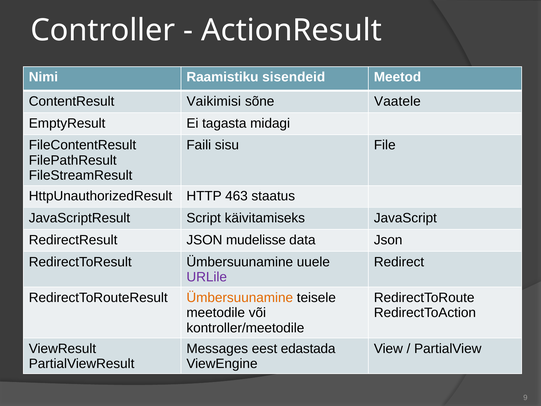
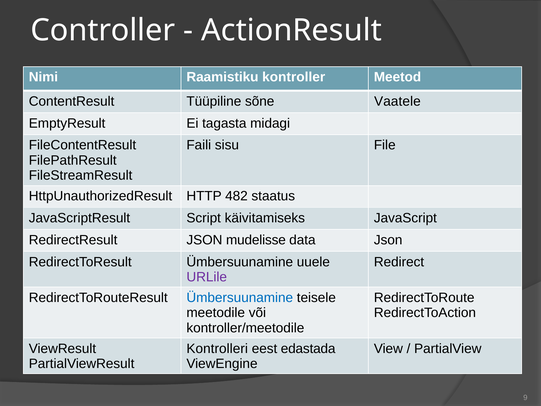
sisendeid: sisendeid -> kontroller (294, 77)
Vaikimisi: Vaikimisi -> Tüüpiline (214, 101)
463: 463 -> 482 (236, 196)
Ümbersuunamine colour: orange -> blue (240, 297)
Messages: Messages -> Kontrolleri (217, 348)
